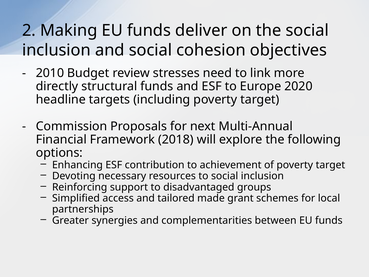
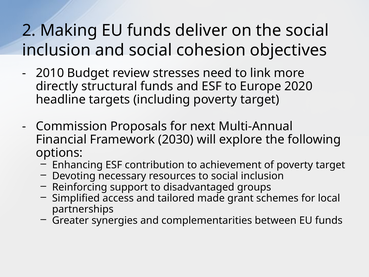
2018: 2018 -> 2030 (176, 139)
